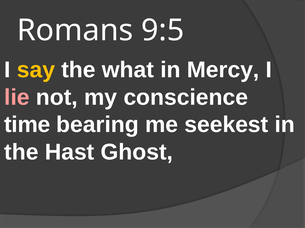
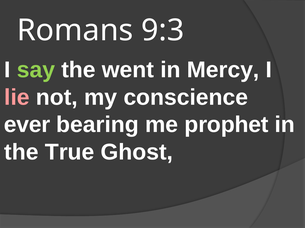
9:5: 9:5 -> 9:3 (163, 30)
say colour: yellow -> light green (36, 70)
what: what -> went (128, 70)
time: time -> ever (27, 125)
seekest: seekest -> prophet (226, 125)
Hast: Hast -> True (70, 153)
